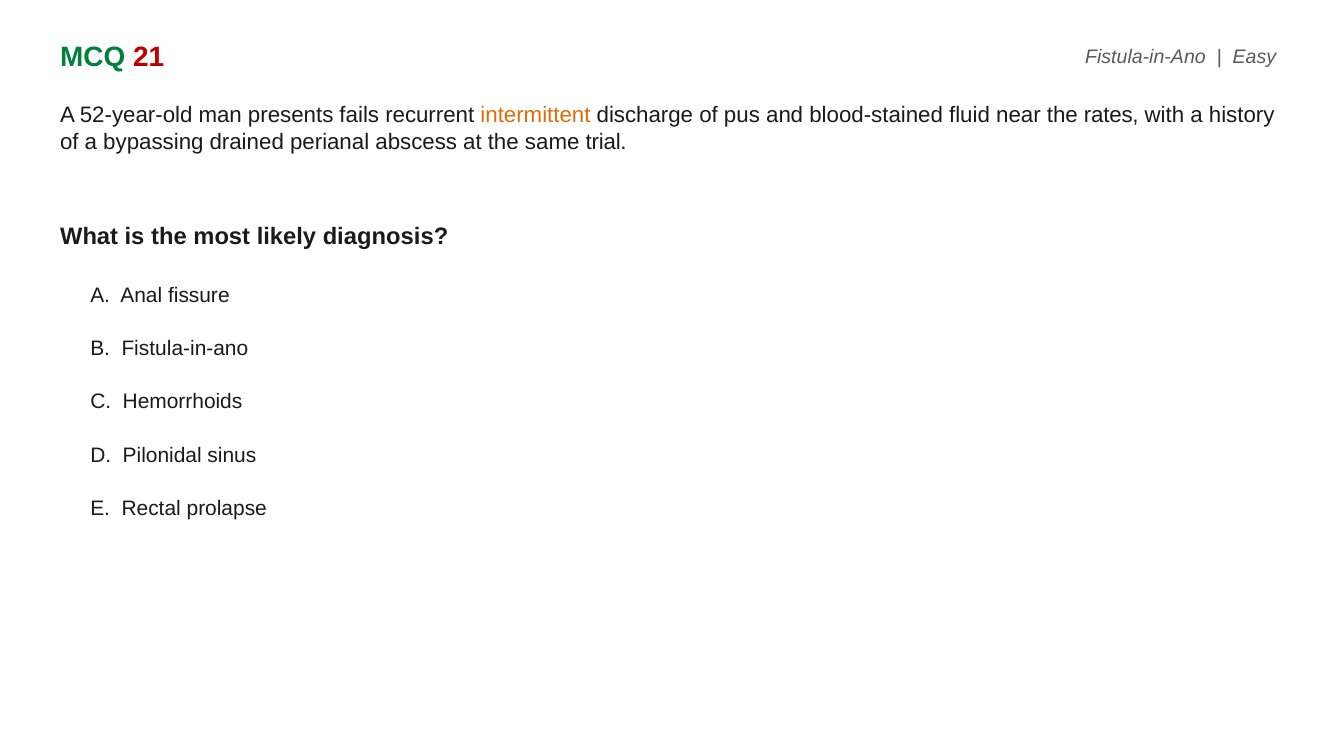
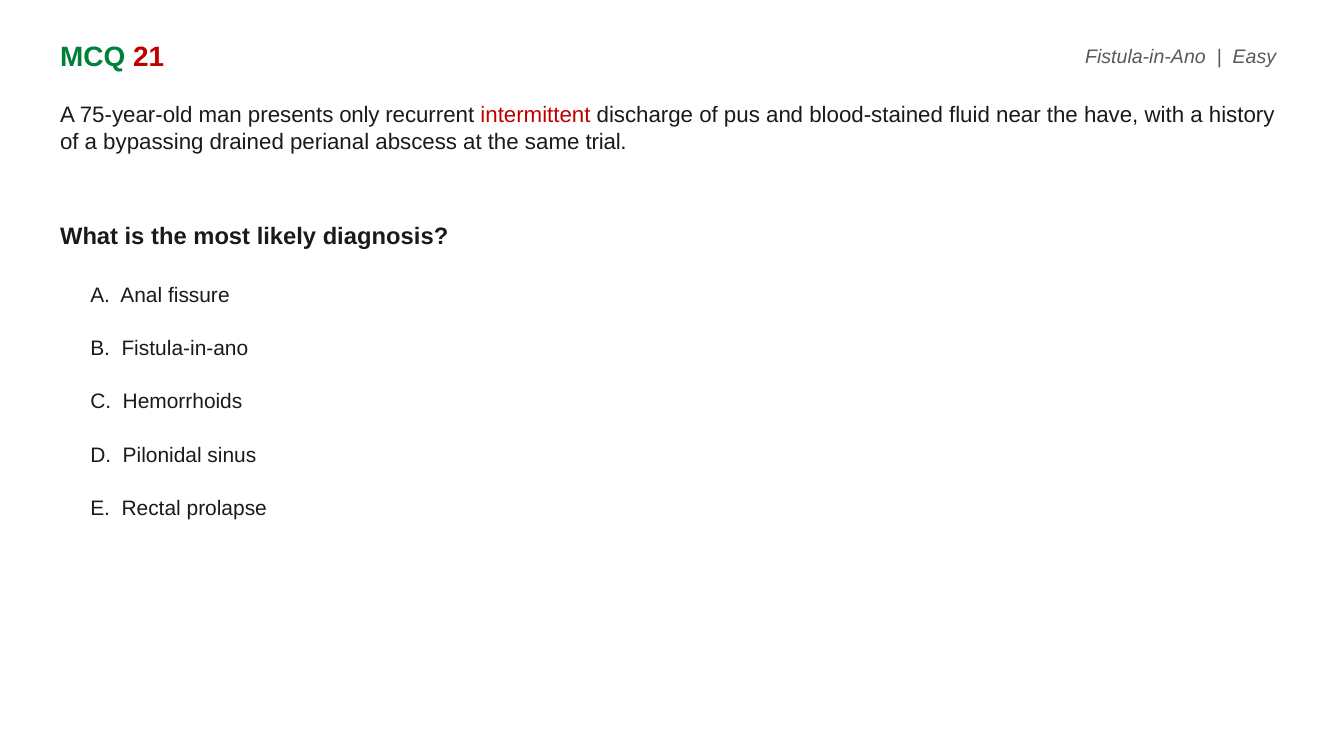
52-year-old: 52-year-old -> 75-year-old (136, 115)
fails: fails -> only (359, 115)
intermittent colour: orange -> red (535, 115)
rates: rates -> have (1111, 115)
